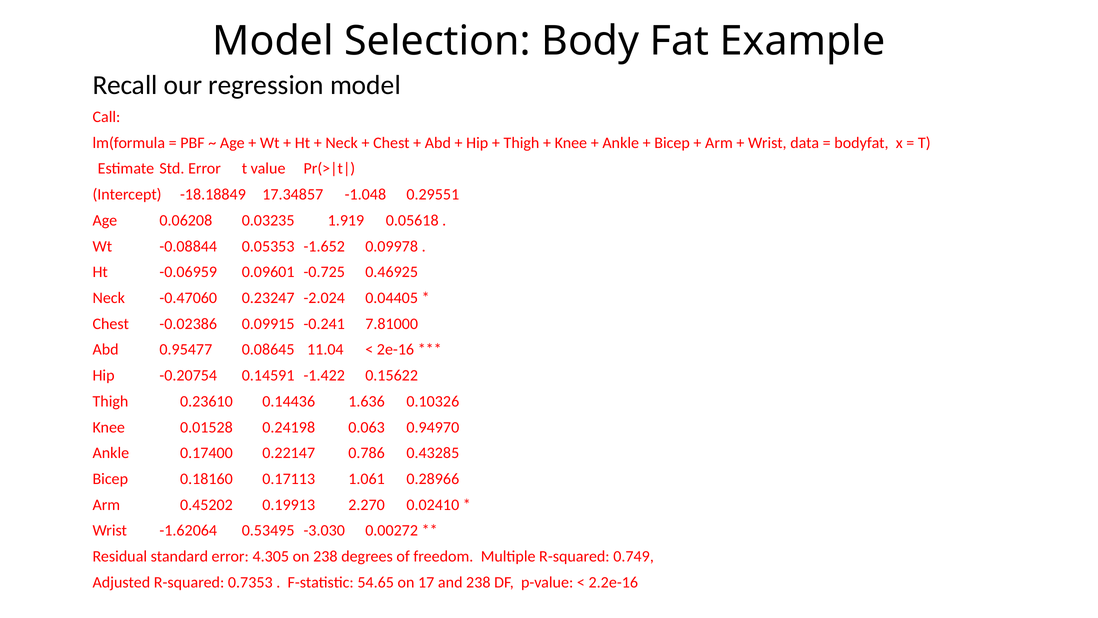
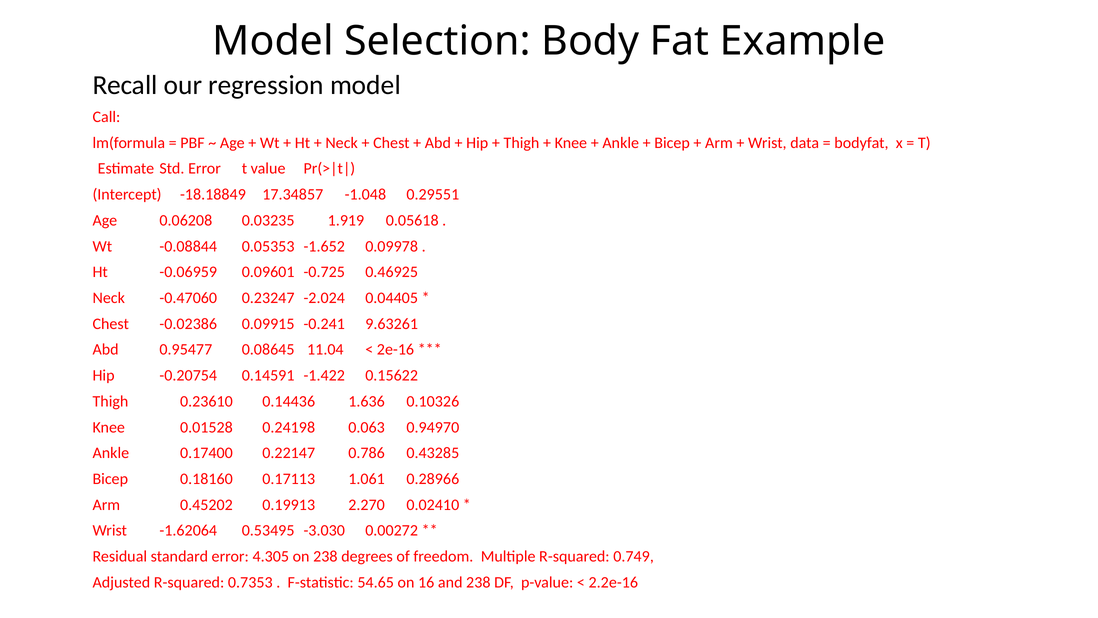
7.81000: 7.81000 -> 9.63261 (392, 324)
17: 17 -> 16 (426, 582)
